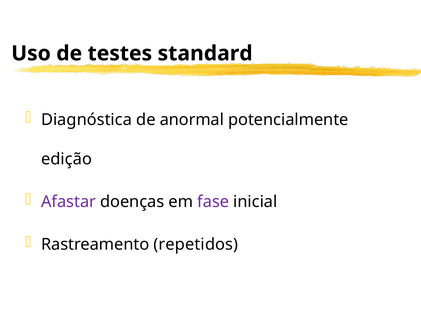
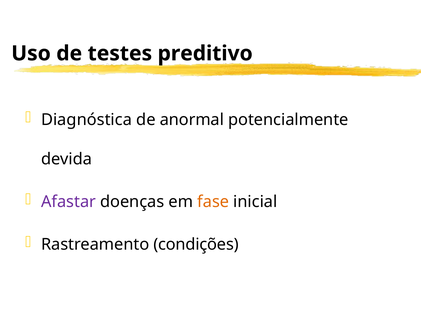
standard: standard -> preditivo (205, 53)
edição: edição -> devida (67, 159)
fase colour: purple -> orange (213, 201)
repetidos: repetidos -> condições (196, 244)
